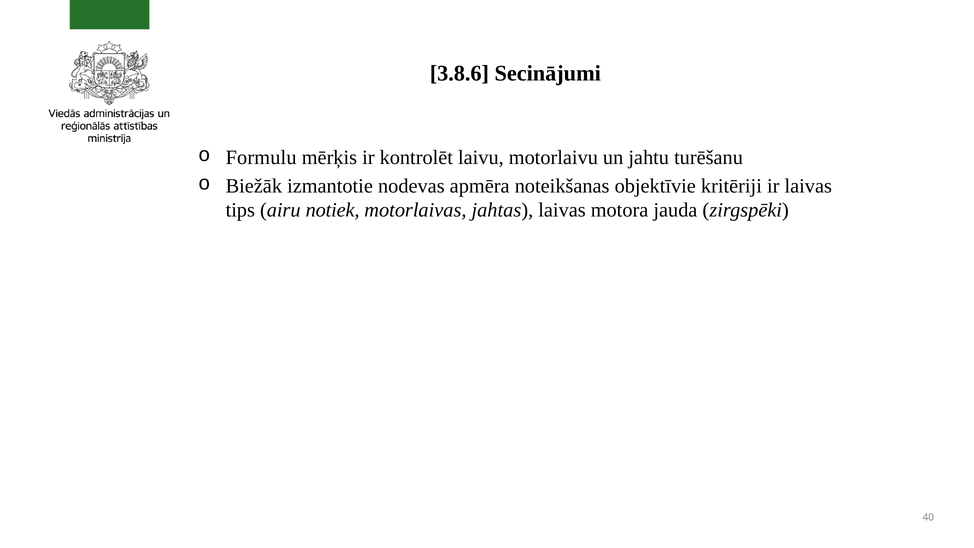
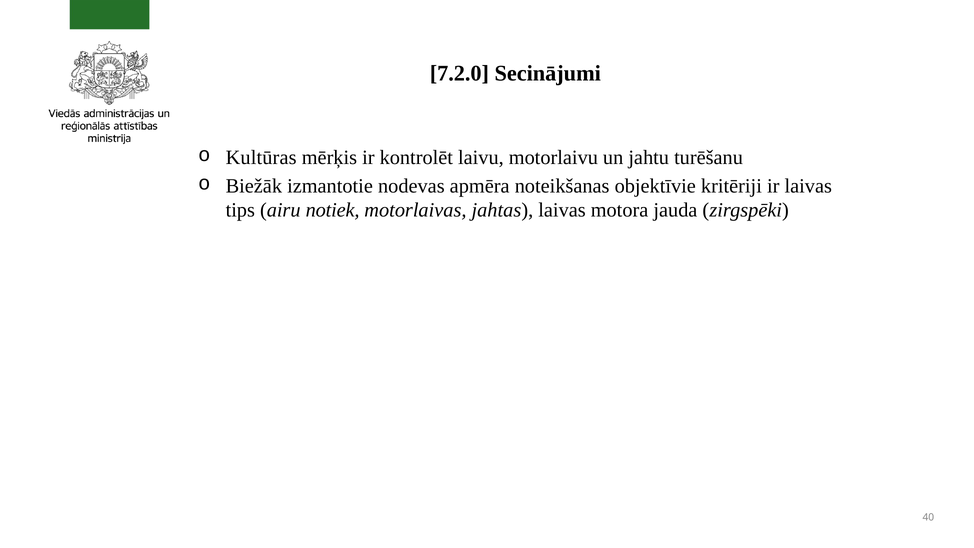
3.8.6: 3.8.6 -> 7.2.0 (459, 73)
Formulu: Formulu -> Kultūras (261, 157)
